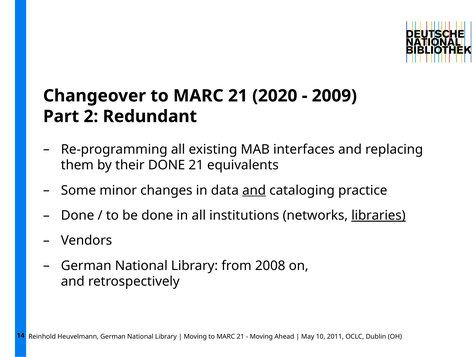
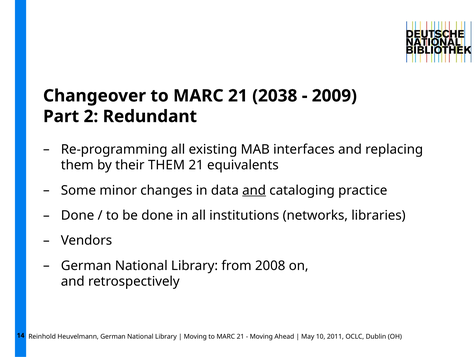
2020: 2020 -> 2038 (275, 96)
their DONE: DONE -> THEM (166, 165)
libraries underline: present -> none (378, 215)
